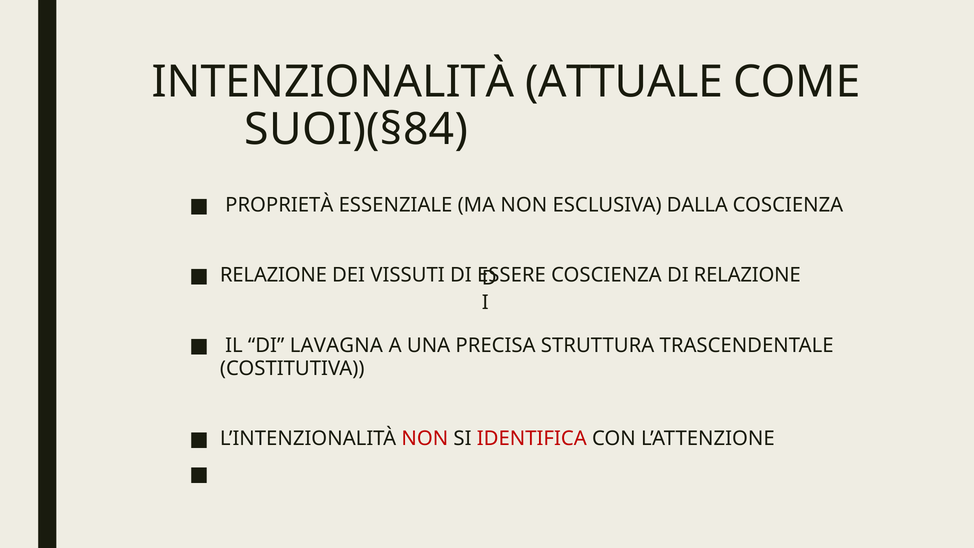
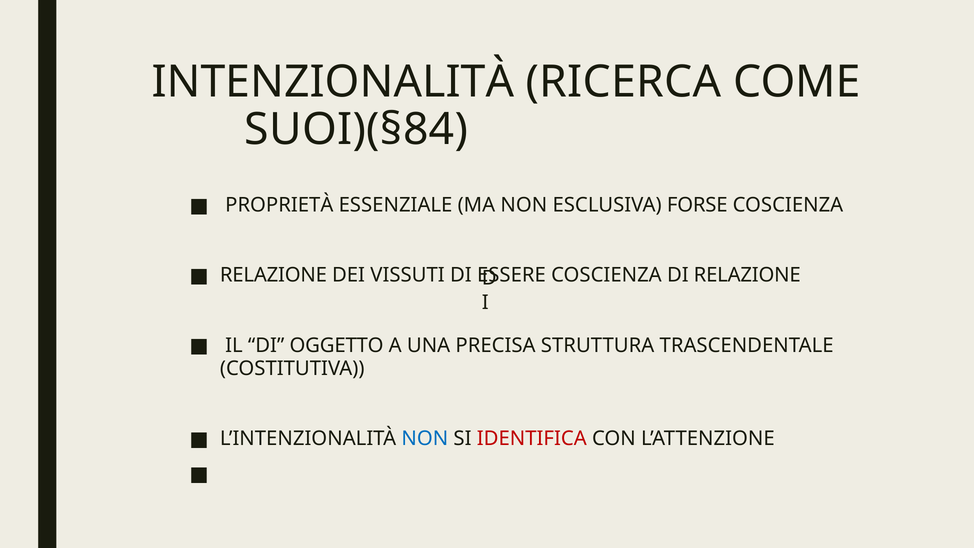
ATTUALE: ATTUALE -> RICERCA (624, 82)
DALLA: DALLA -> FORSE (697, 205)
LAVAGNA: LAVAGNA -> OGGETTO (337, 345)
NON colour: red -> blue (425, 438)
